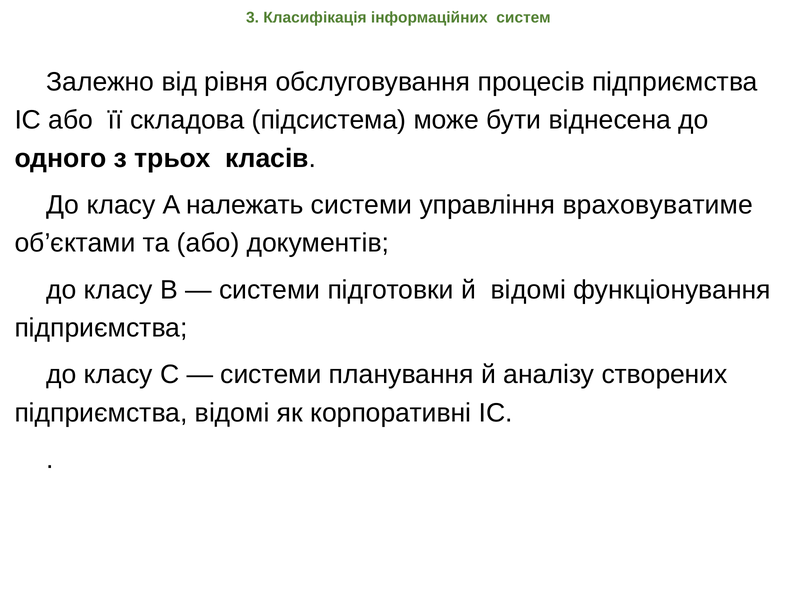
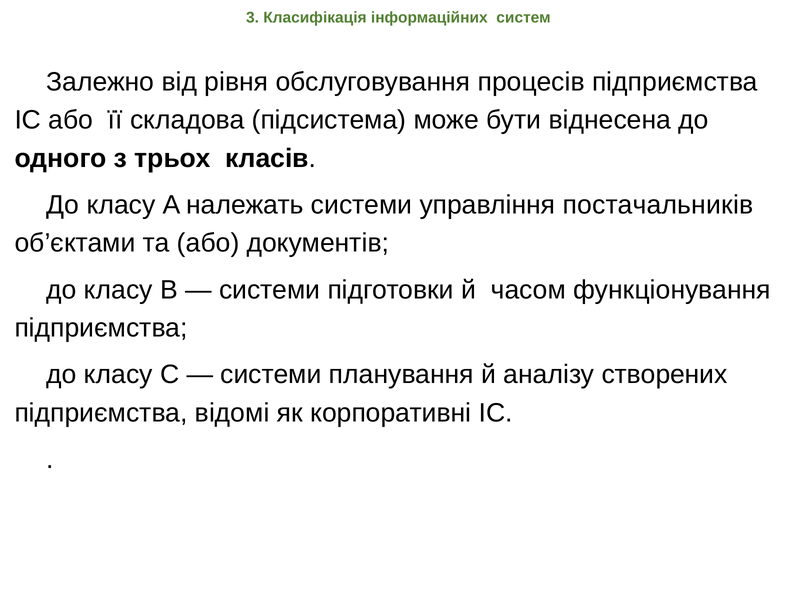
враховуватиме: враховуватиме -> постачальників (658, 205)
й відомі: відомі -> часом (528, 290)
